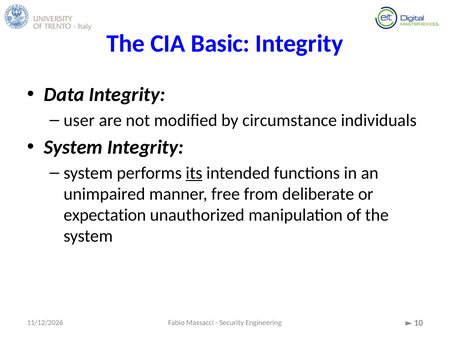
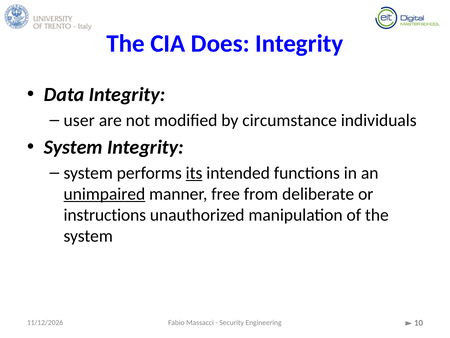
Basic: Basic -> Does (220, 43)
unimpaired underline: none -> present (104, 194)
expectation: expectation -> instructions (105, 215)
